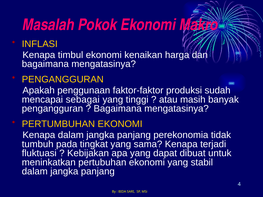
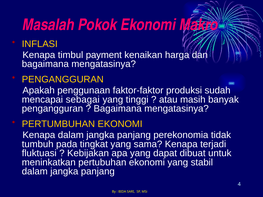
timbul ekonomi: ekonomi -> payment (104, 55)
